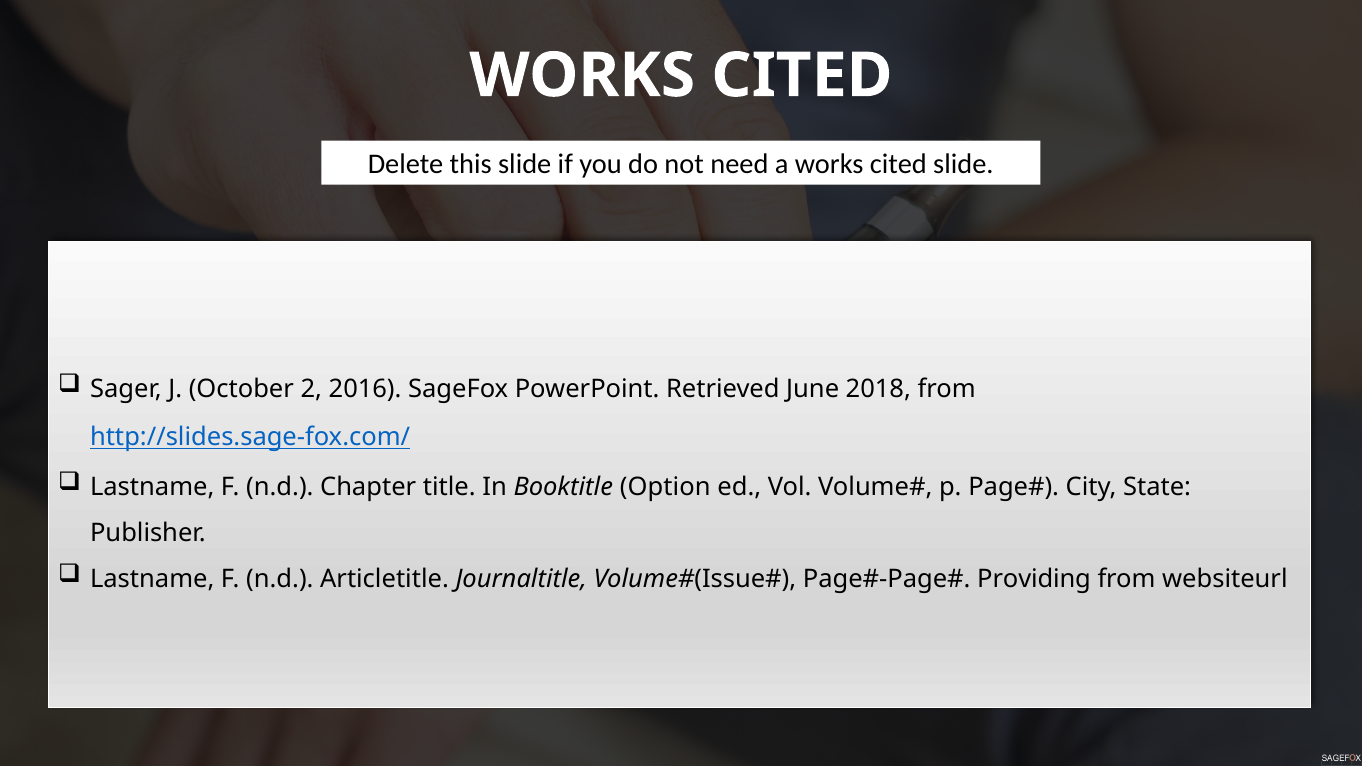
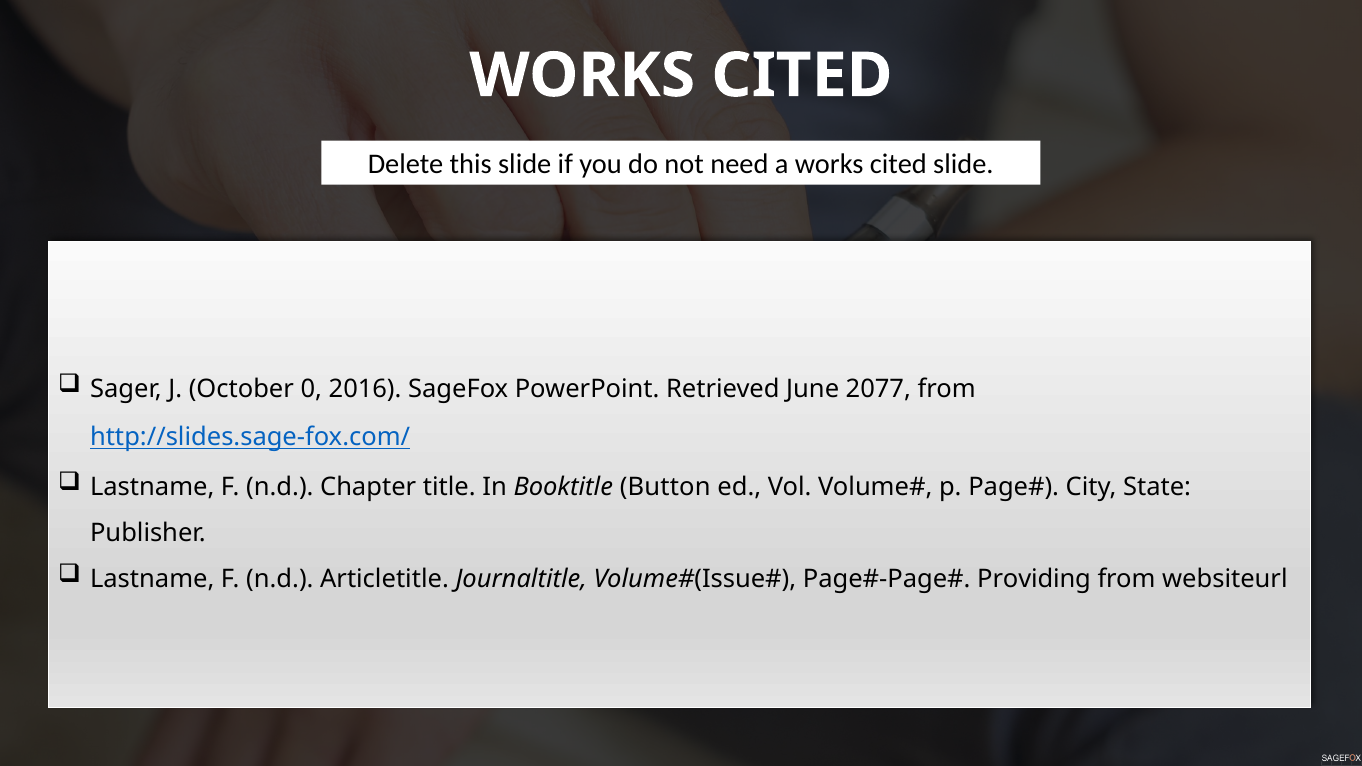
2: 2 -> 0 (311, 389)
2018: 2018 -> 2077 (878, 389)
Option: Option -> Button (665, 487)
